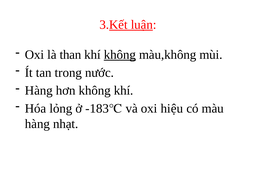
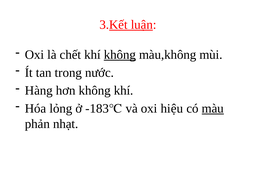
than: than -> chết (70, 55)
màu underline: none -> present (213, 108)
hàng: hàng -> phản (37, 124)
